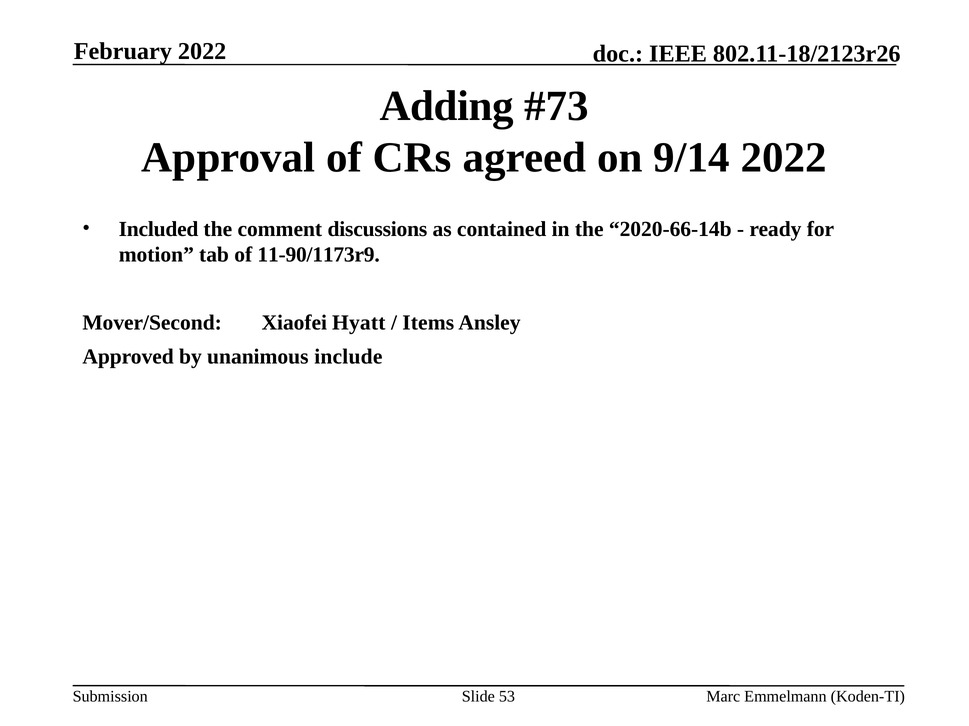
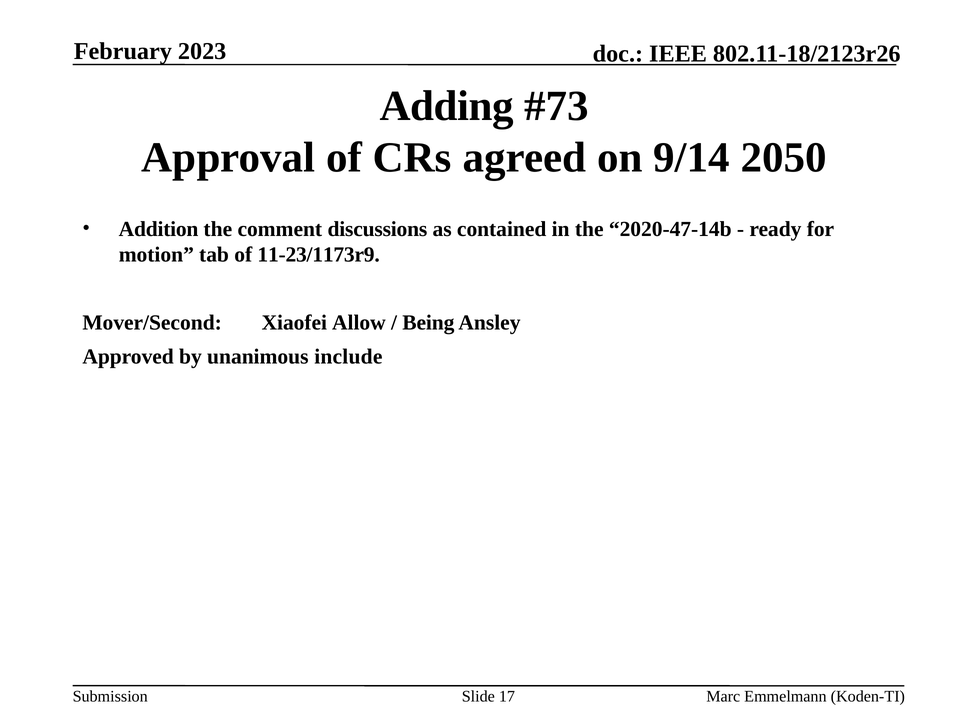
February 2022: 2022 -> 2023 (202, 51)
9/14 2022: 2022 -> 2050 (784, 158)
Included: Included -> Addition (159, 229)
2020-66-14b: 2020-66-14b -> 2020-47-14b (670, 229)
11-90/1173r9: 11-90/1173r9 -> 11-23/1173r9 (319, 255)
Hyatt: Hyatt -> Allow (359, 323)
Items: Items -> Being (428, 323)
53: 53 -> 17 (507, 697)
